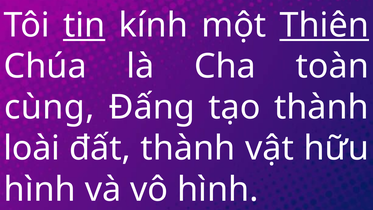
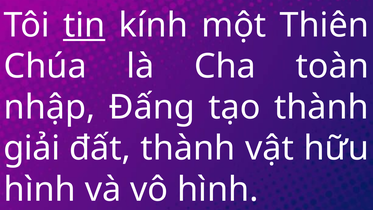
Thiên underline: present -> none (324, 25)
cùng: cùng -> nhập (49, 107)
loài: loài -> giải (32, 148)
